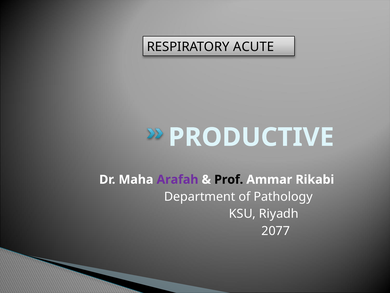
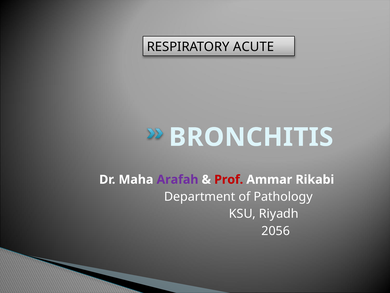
PRODUCTIVE: PRODUCTIVE -> BRONCHITIS (251, 137)
Prof colour: black -> red (229, 179)
2077: 2077 -> 2056 (276, 231)
